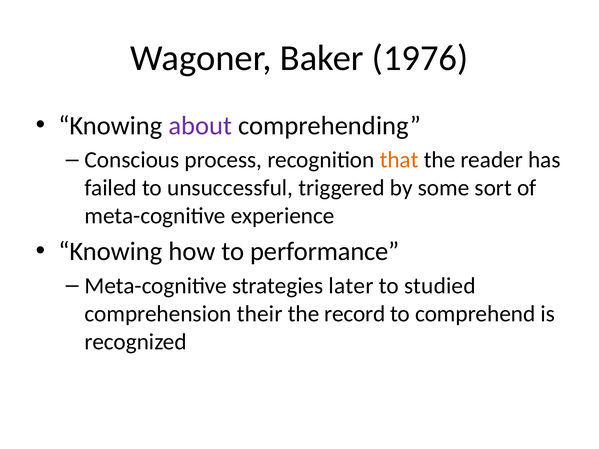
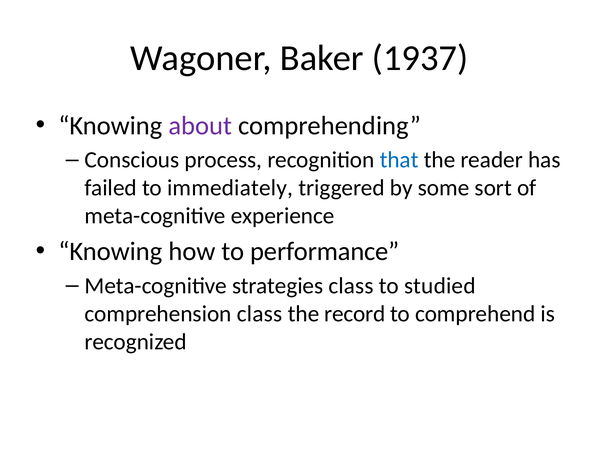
1976: 1976 -> 1937 (420, 58)
that colour: orange -> blue (399, 160)
unsuccessful: unsuccessful -> immediately (230, 188)
strategies later: later -> class (351, 286)
comprehension their: their -> class (260, 314)
